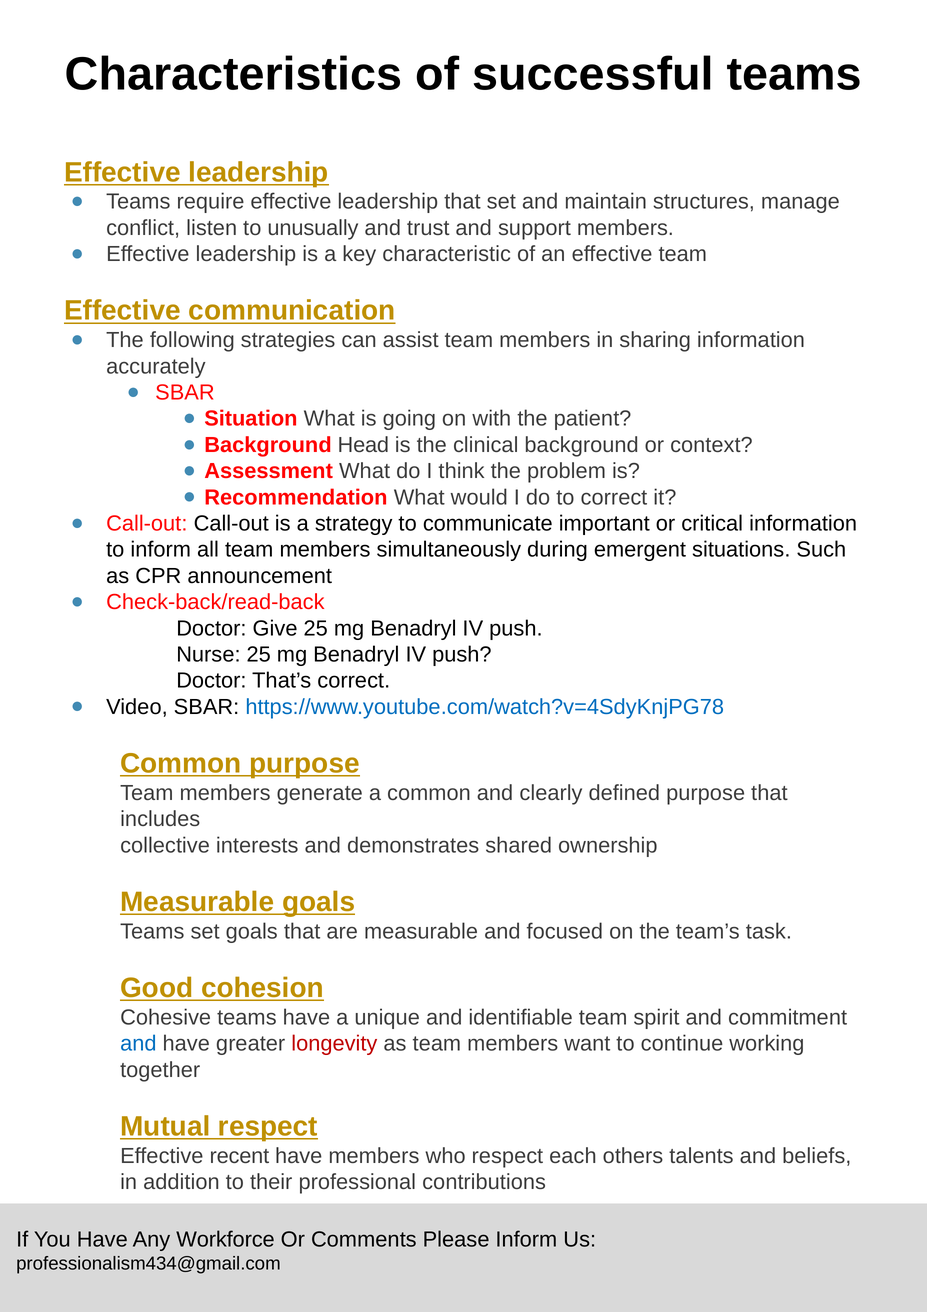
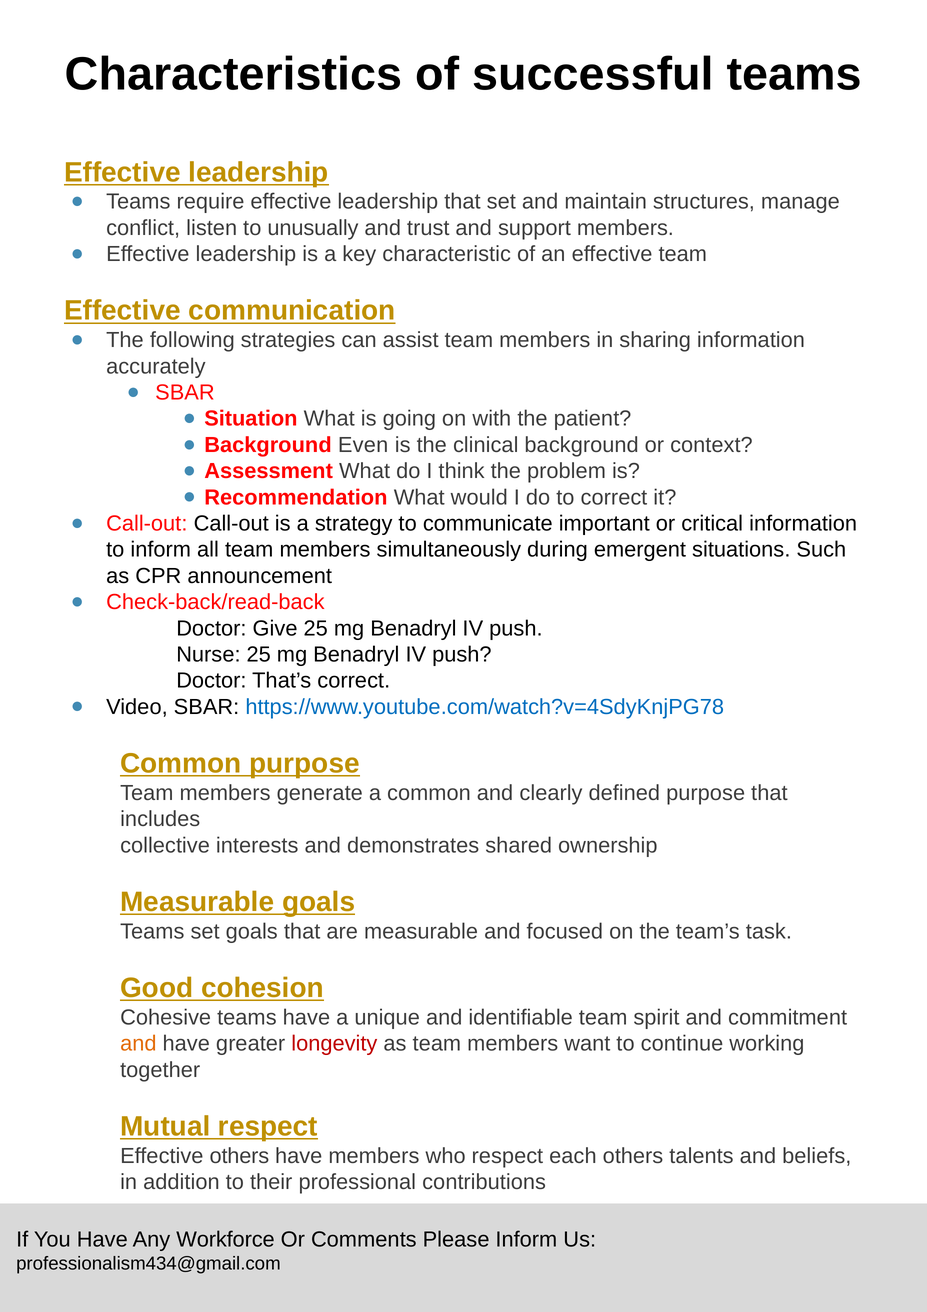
Head: Head -> Even (363, 445)
and colour: blue -> orange (138, 1043)
Effective recent: recent -> others (239, 1155)
